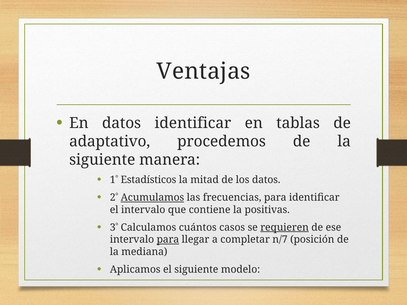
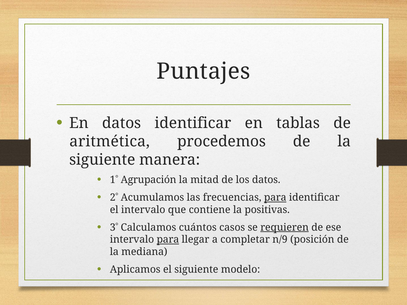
Ventajas: Ventajas -> Puntajes (204, 71)
adaptativo: adaptativo -> aritmética (110, 141)
Estadísticos: Estadísticos -> Agrupación (149, 180)
Acumulamos underline: present -> none (152, 198)
para underline: none -> present (275, 198)
n/7: n/7 -> n/9 (280, 240)
